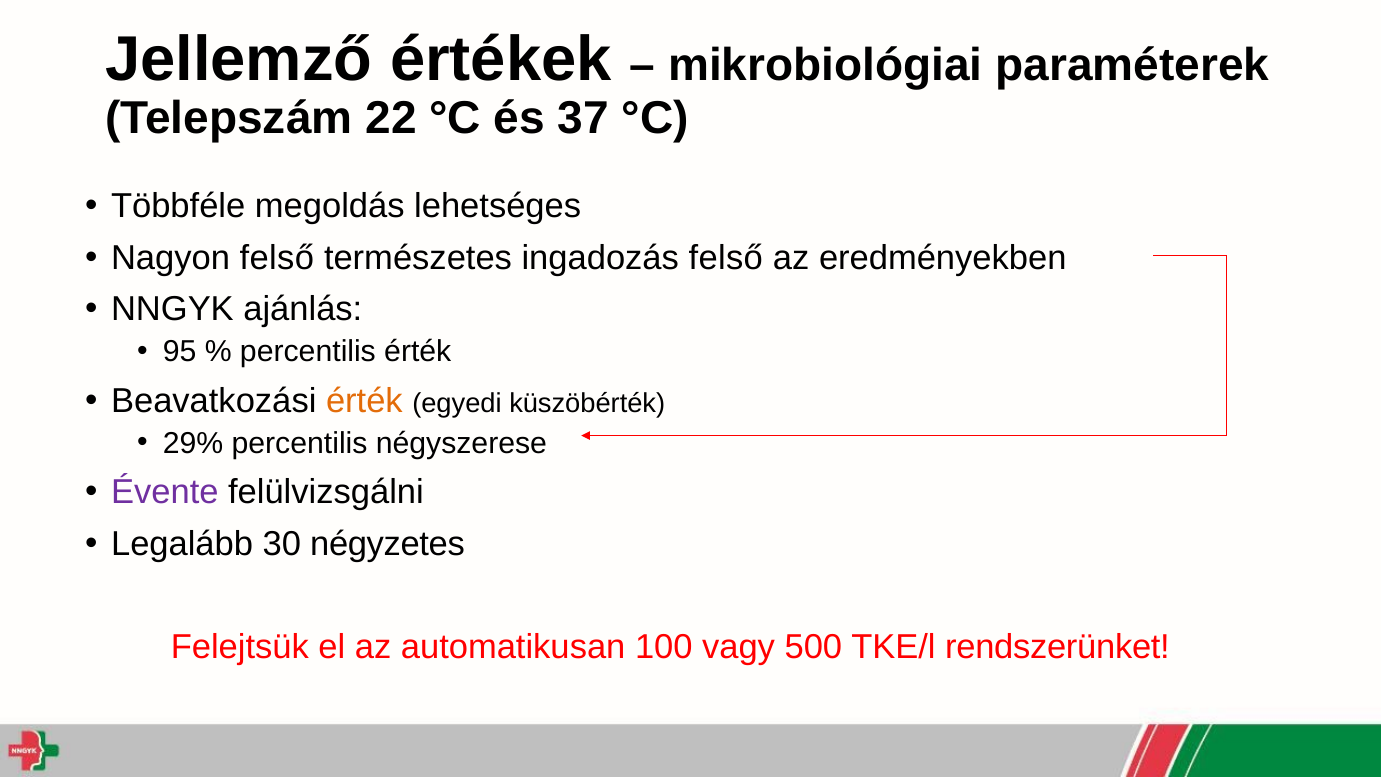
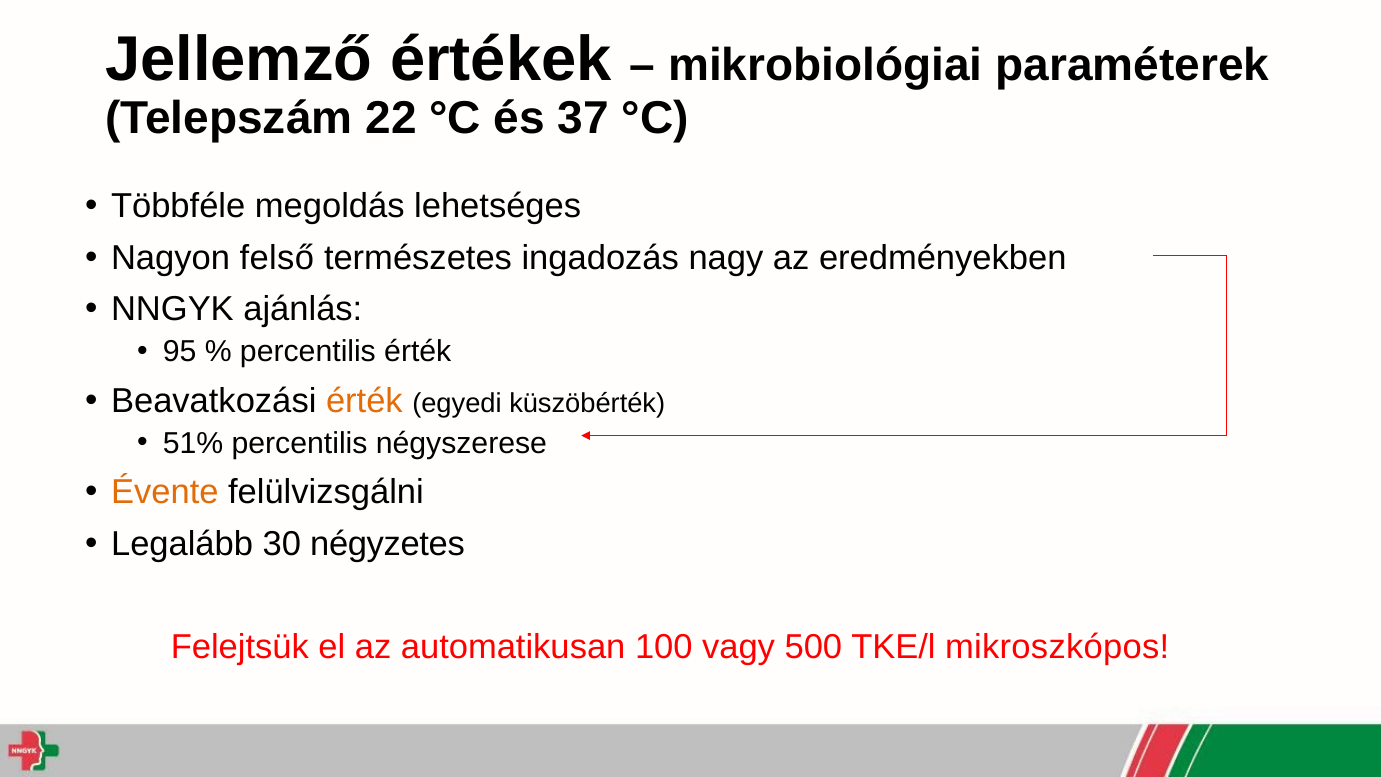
ingadozás felső: felső -> nagy (726, 258)
29%: 29% -> 51% (193, 443)
Évente colour: purple -> orange (165, 492)
rendszerünket: rendszerünket -> mikroszkópos (1057, 647)
